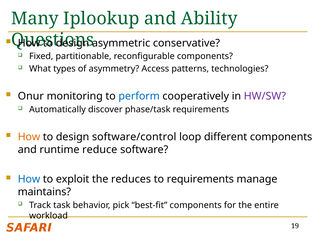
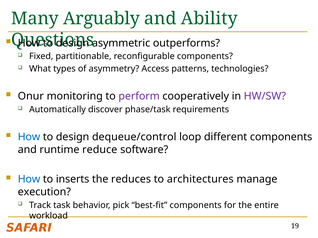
Iplookup: Iplookup -> Arguably (101, 19)
conservative: conservative -> outperforms (186, 43)
perform colour: blue -> purple (139, 96)
How colour: orange -> blue (29, 137)
software/control: software/control -> dequeue/control (134, 137)
exploit: exploit -> inserts (73, 180)
to requirements: requirements -> architectures (200, 180)
maintains: maintains -> execution (44, 192)
